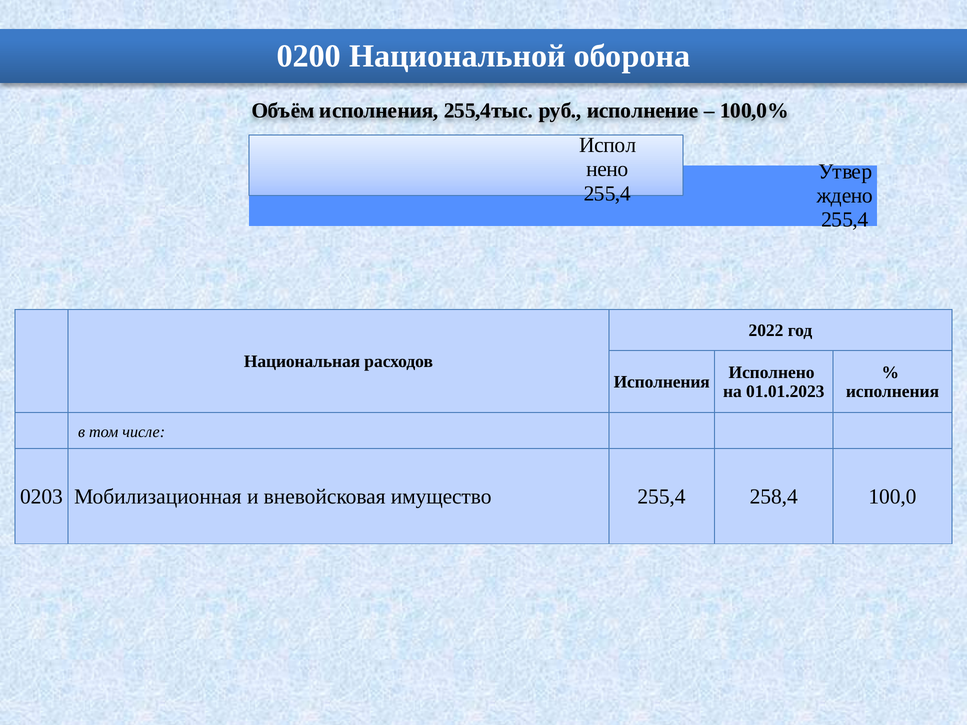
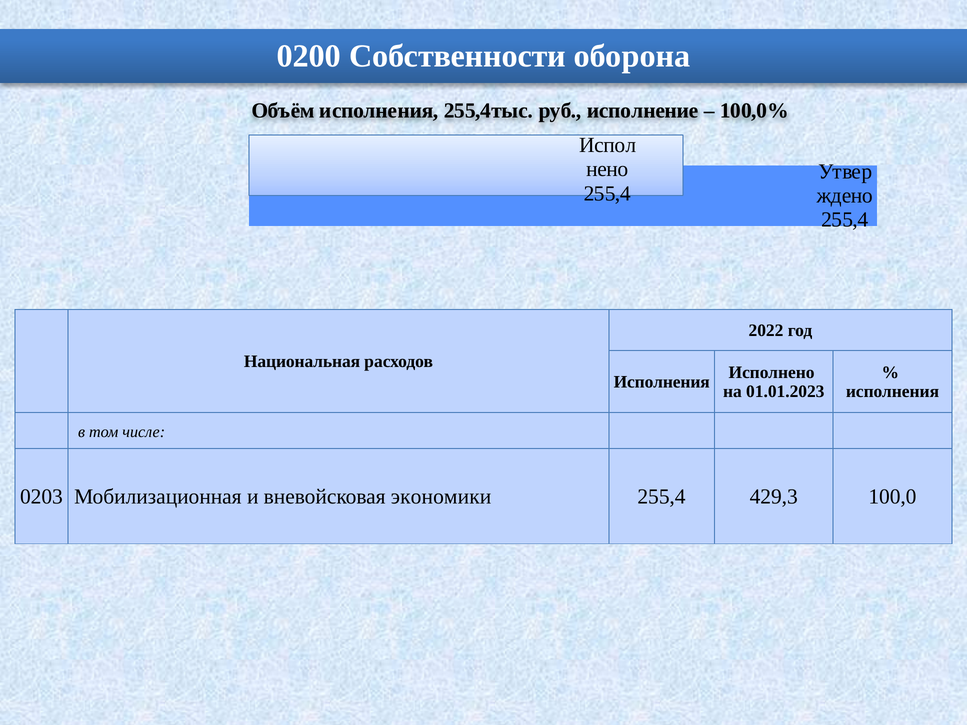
Национальной: Национальной -> Собственности (457, 56)
имущество: имущество -> экономики (441, 497)
258,4: 258,4 -> 429,3 (774, 497)
